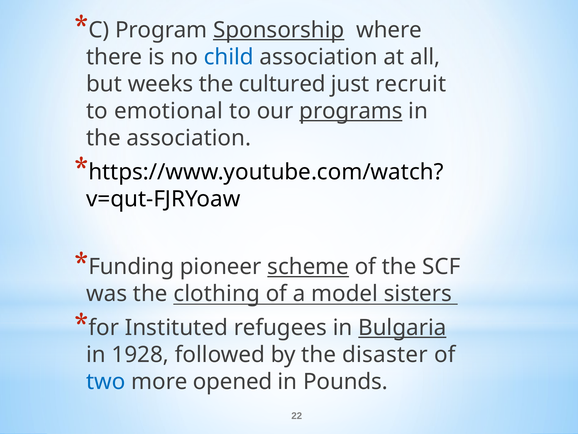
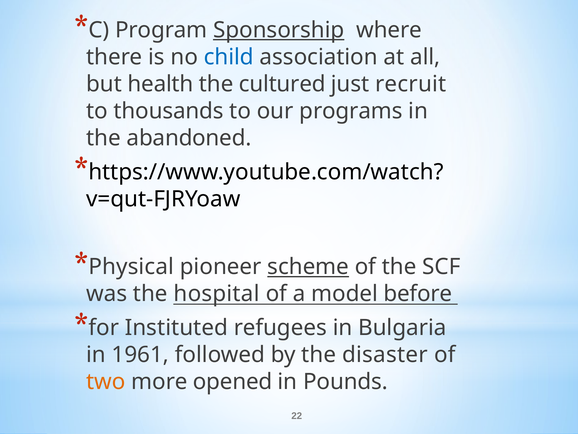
weeks: weeks -> health (161, 84)
emotional: emotional -> thousands (169, 111)
programs underline: present -> none (351, 111)
the association: association -> abandoned (189, 138)
Funding: Funding -> Physical (131, 267)
clothing: clothing -> hospital (217, 294)
sisters: sisters -> before (418, 294)
Bulgaria underline: present -> none (402, 327)
1928: 1928 -> 1961 (140, 354)
two colour: blue -> orange (106, 381)
